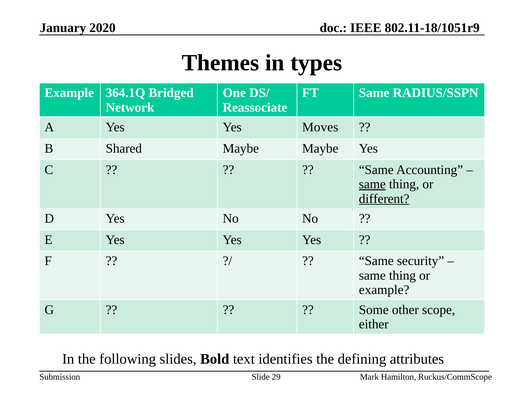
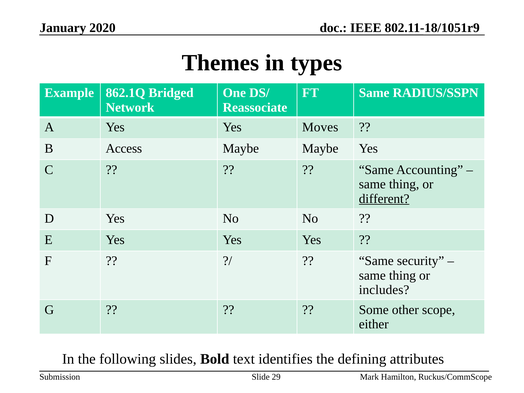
364.1Q: 364.1Q -> 862.1Q (125, 93)
Shared: Shared -> Access (124, 148)
same underline: present -> none (372, 184)
example: example -> includes (384, 290)
